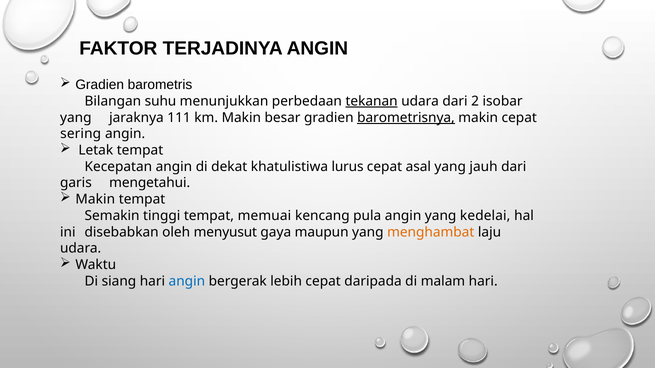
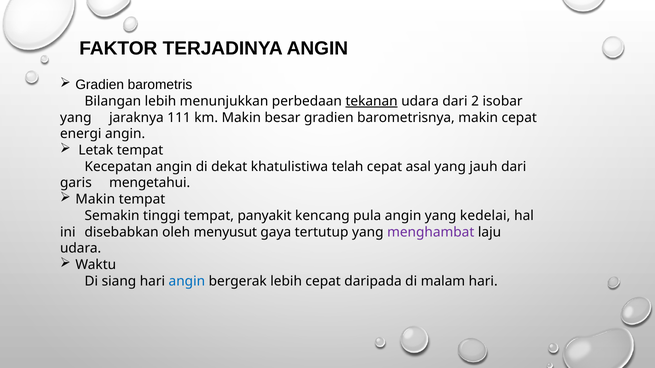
Bilangan suhu: suhu -> lebih (160, 101)
barometrisnya underline: present -> none (406, 118)
sering: sering -> energi (81, 134)
lurus: lurus -> telah (348, 167)
memuai: memuai -> panyakit (265, 216)
maupun: maupun -> tertutup (322, 232)
menghambat colour: orange -> purple (431, 232)
